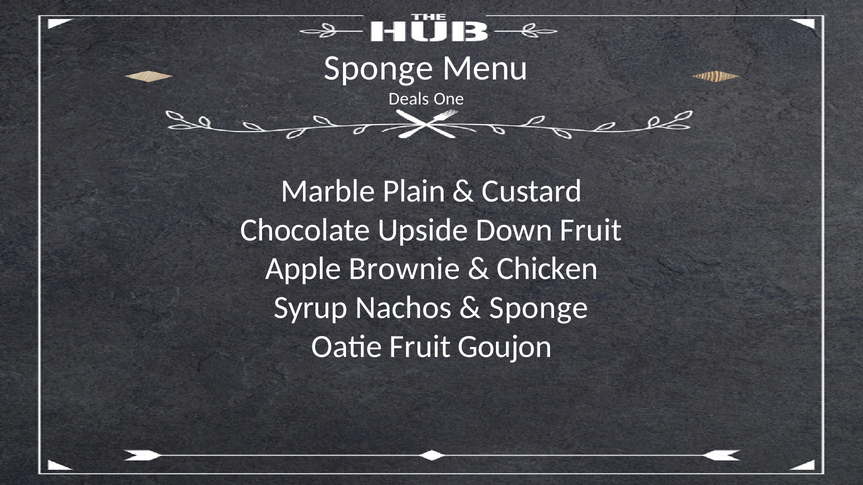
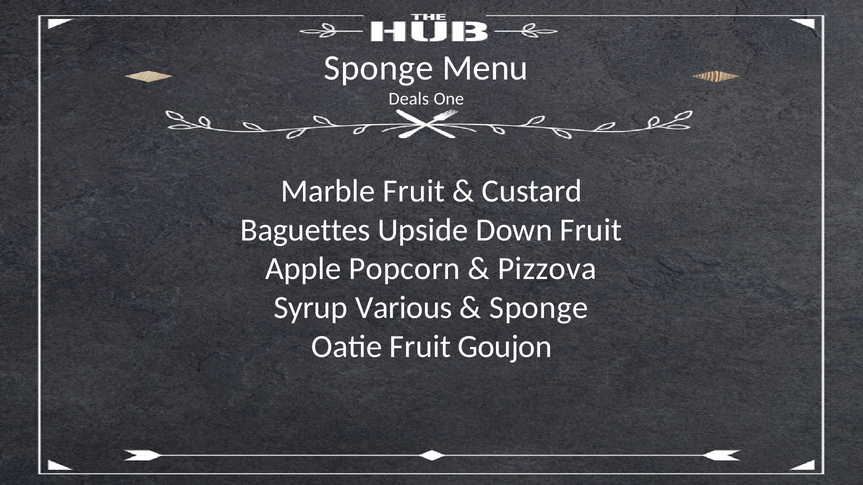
Marble Plain: Plain -> Fruit (414, 191)
Chocolate: Chocolate -> Baguettes (305, 230)
Brownie: Brownie -> Popcorn (404, 269)
Chicken: Chicken -> Pizzova (547, 269)
Nachos: Nachos -> Various (404, 308)
